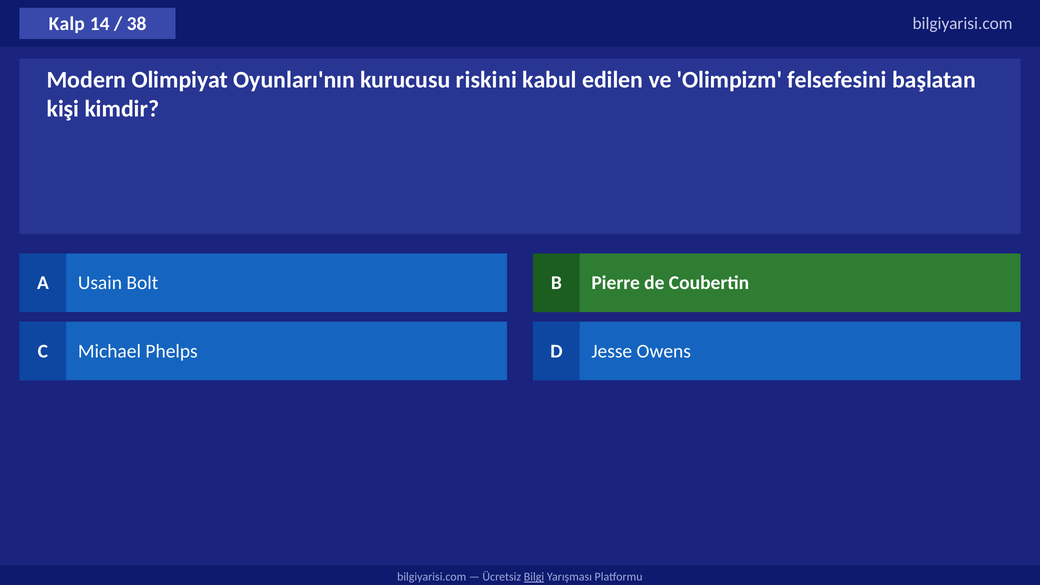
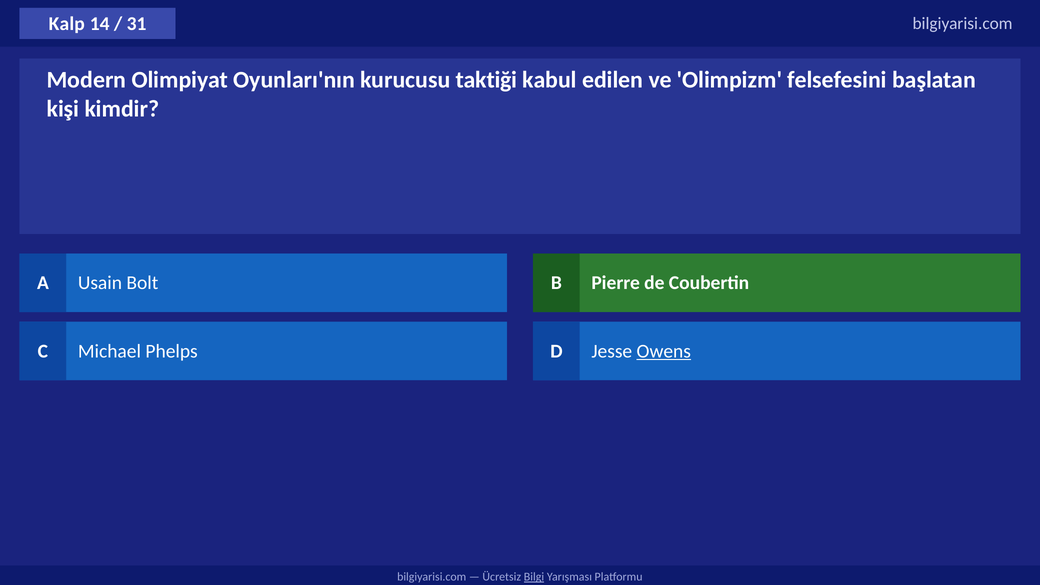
38: 38 -> 31 (137, 24)
riskini: riskini -> taktiği (487, 80)
Owens underline: none -> present (664, 351)
